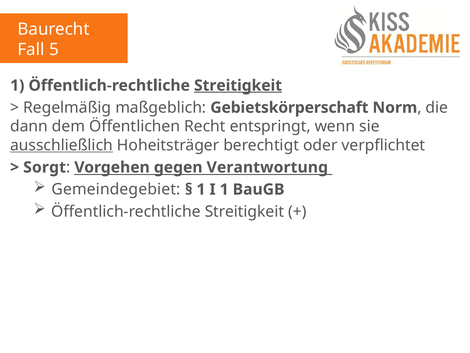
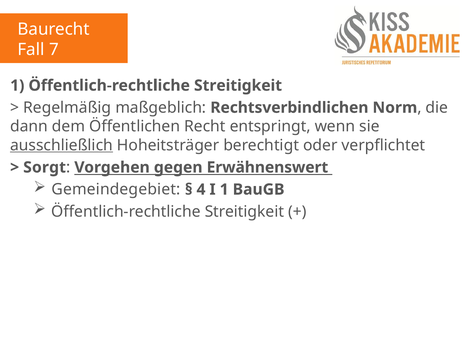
5: 5 -> 7 (54, 50)
Streitigkeit underline: present -> none (238, 85)
Gebietskörperschaft: Gebietskörperschaft -> Rechtsverbindlichen (289, 107)
Verantwortung: Verantwortung -> Erwähnenswert (267, 167)
1: 1 -> 4 (201, 189)
